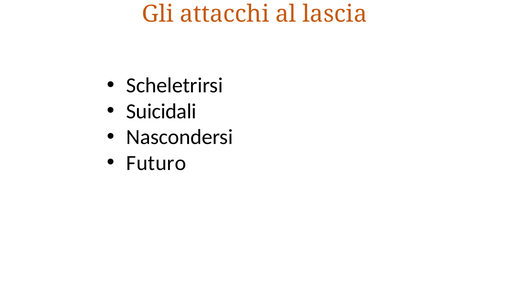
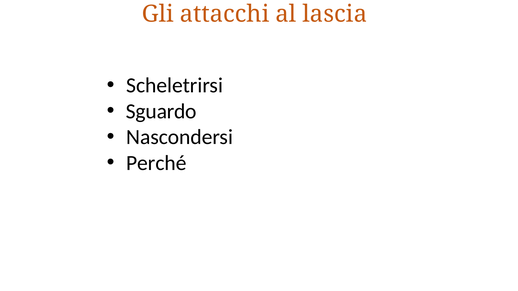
Suicidali: Suicidali -> Sguardo (161, 111)
Futuro: Futuro -> Perché (156, 163)
